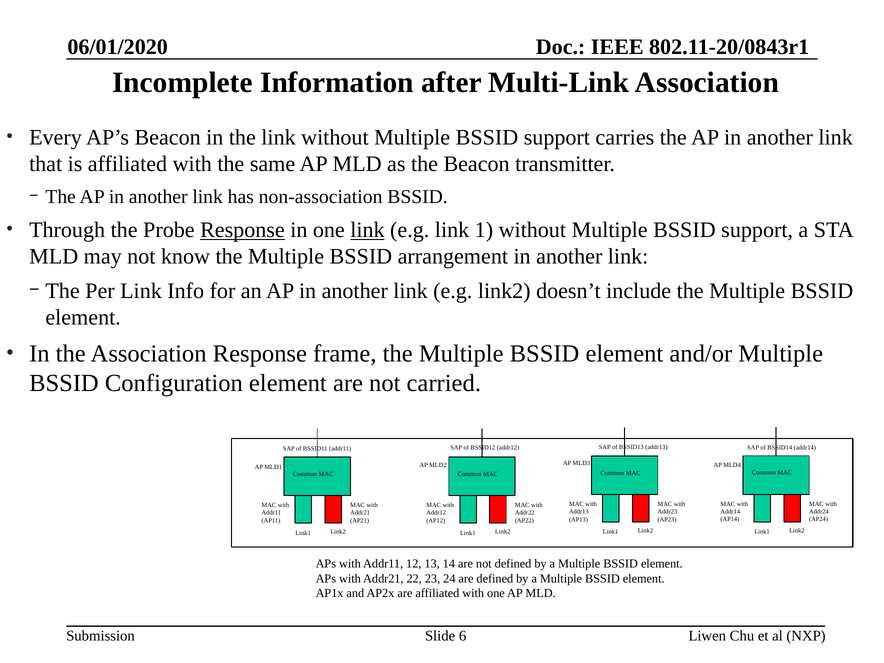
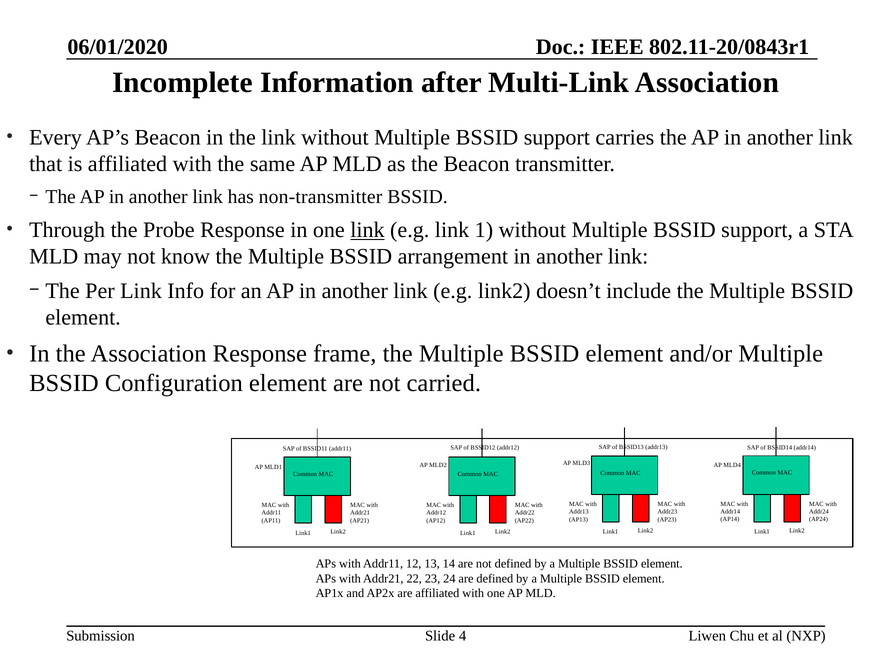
non-association: non-association -> non-transmitter (321, 197)
Response underline: present -> none (242, 230)
6: 6 -> 4 (463, 636)
